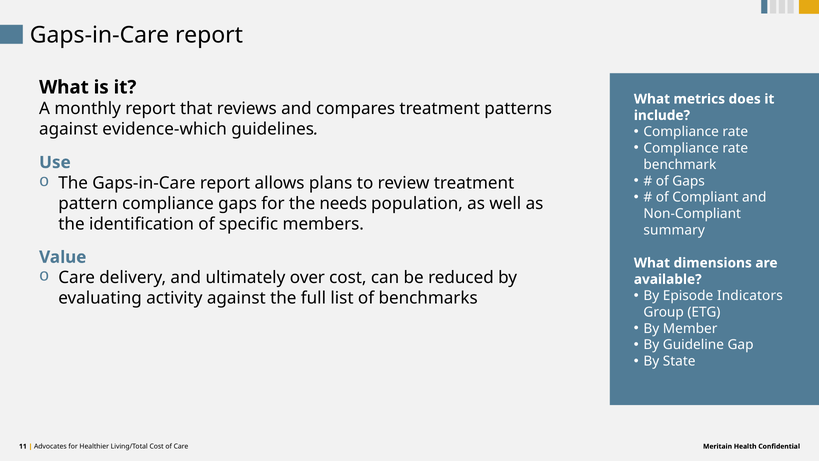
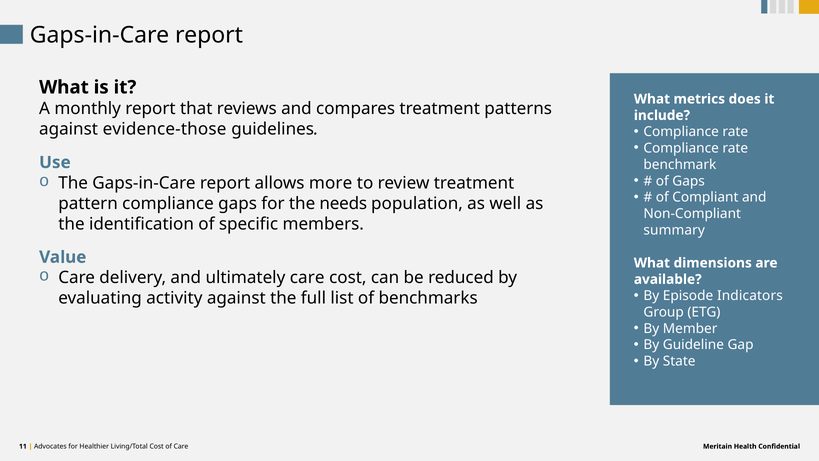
evidence-which: evidence-which -> evidence-those (165, 129)
plans: plans -> more (331, 183)
ultimately over: over -> care (307, 277)
